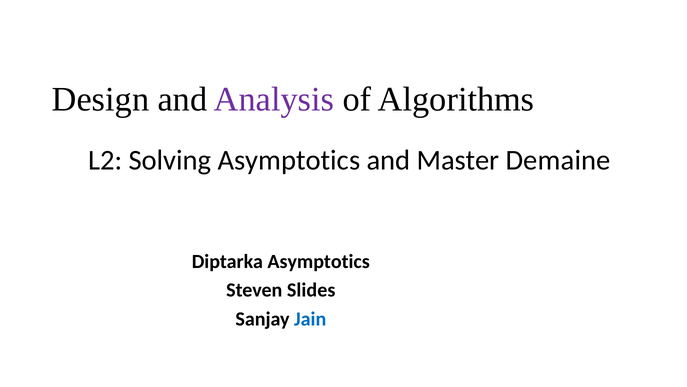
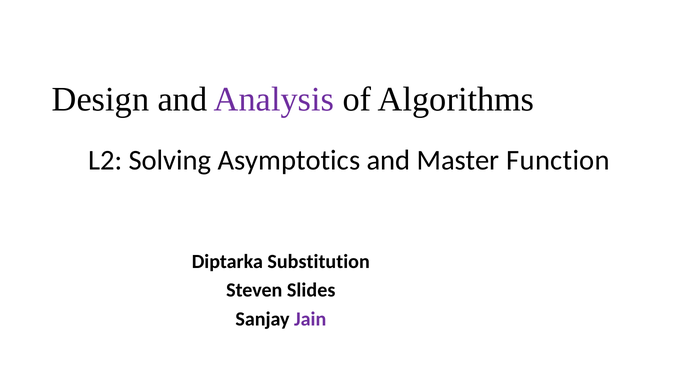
Demaine: Demaine -> Function (558, 160)
Diptarka Asymptotics: Asymptotics -> Substitution (319, 261)
Jain colour: blue -> purple (310, 319)
